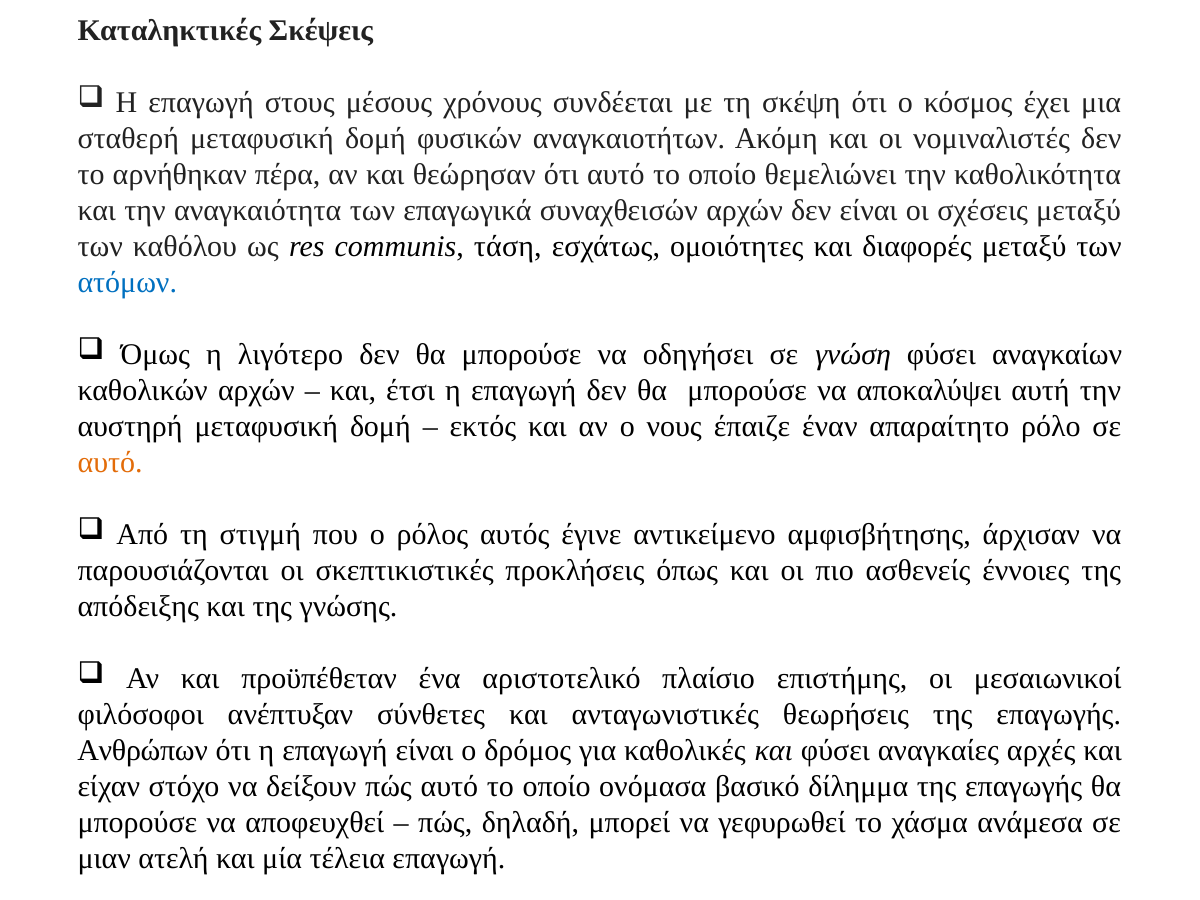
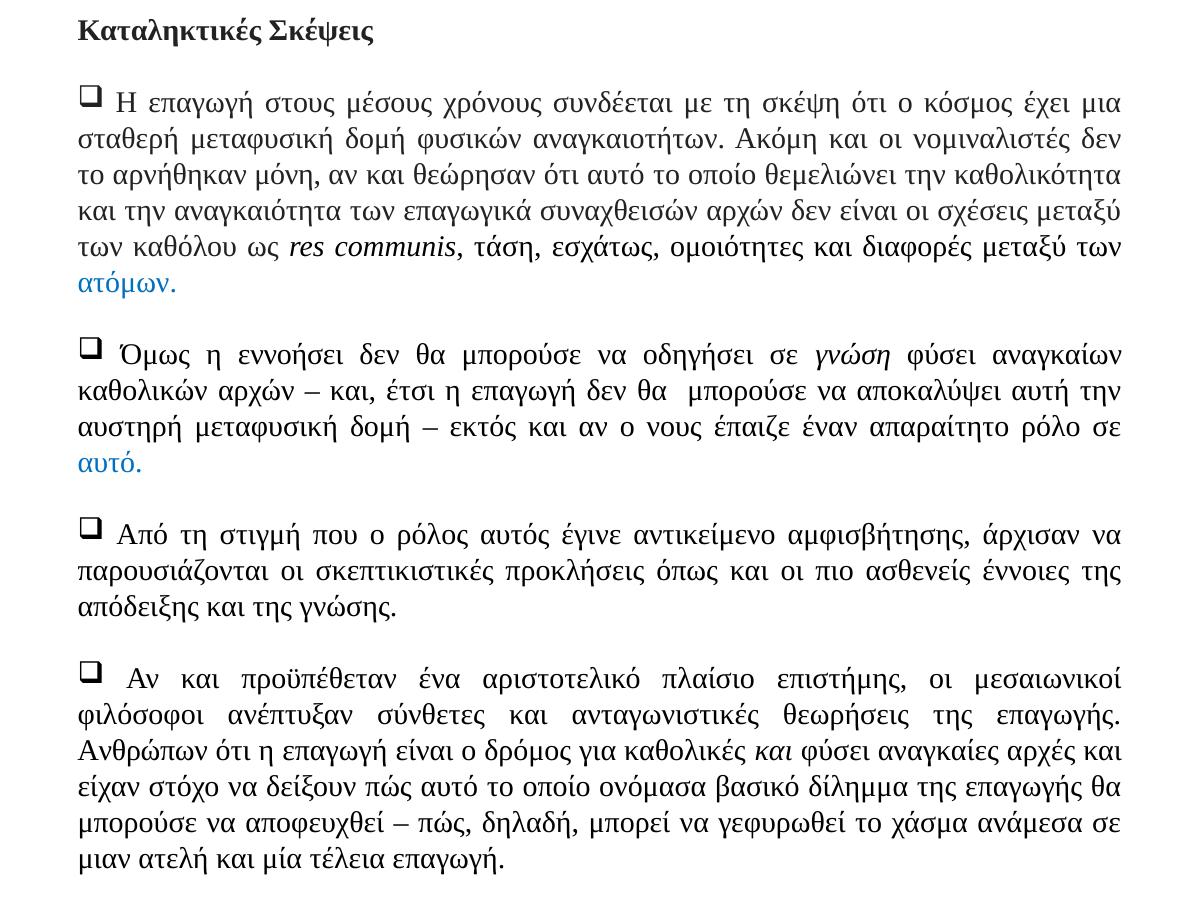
πέρα: πέρα -> μόνη (288, 174)
λιγότερο: λιγότερο -> εννοήσει (291, 354)
αυτό colour: orange -> blue (110, 462)
